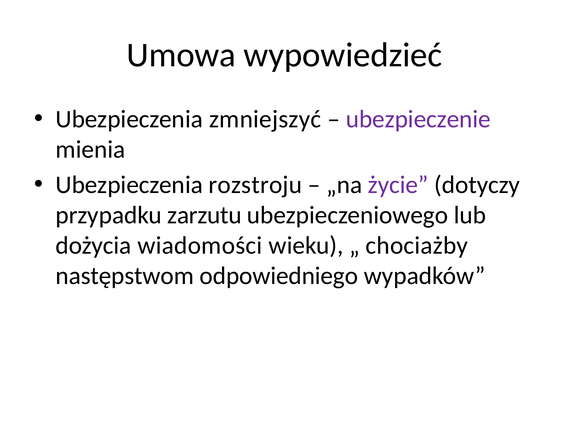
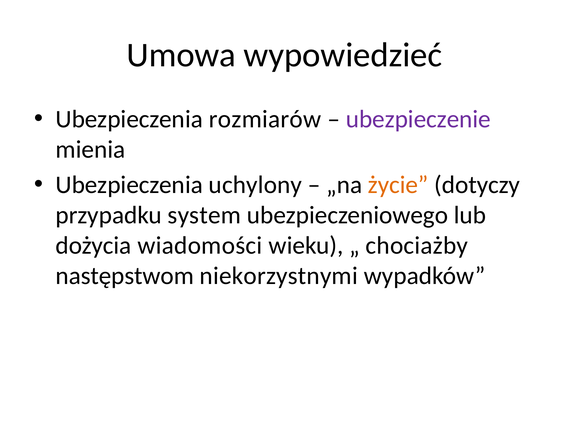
zmniejszyć: zmniejszyć -> rozmiarów (265, 119)
rozstroju: rozstroju -> uchylony (255, 185)
życie colour: purple -> orange (398, 185)
zarzutu: zarzutu -> system (204, 215)
odpowiedniego: odpowiedniego -> niekorzystnymi (279, 276)
